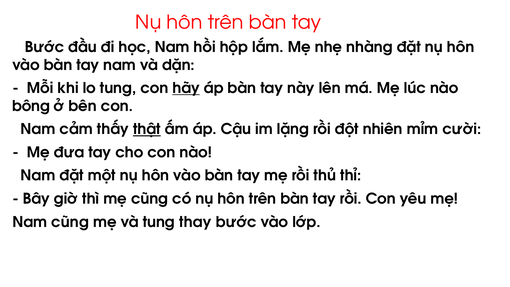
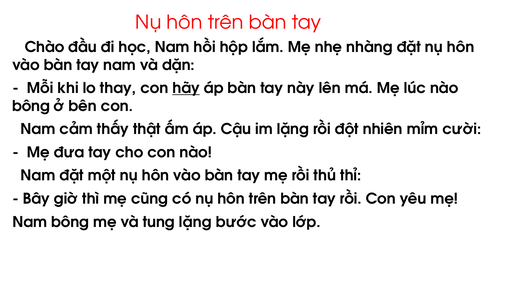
Bước: Bước -> Chào (45, 47)
lo tung: tung -> thay (118, 88)
thật underline: present -> none (147, 129)
Nam cũng: cũng -> bông (70, 222)
tung thay: thay -> lặng (195, 222)
